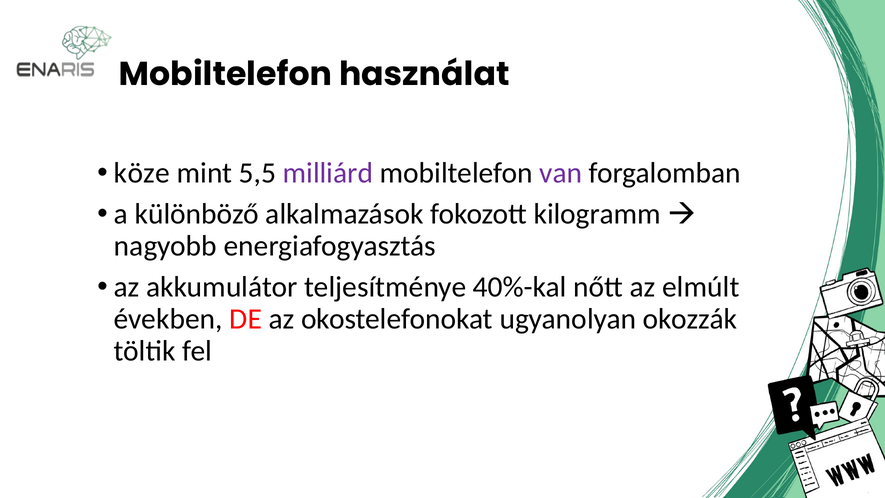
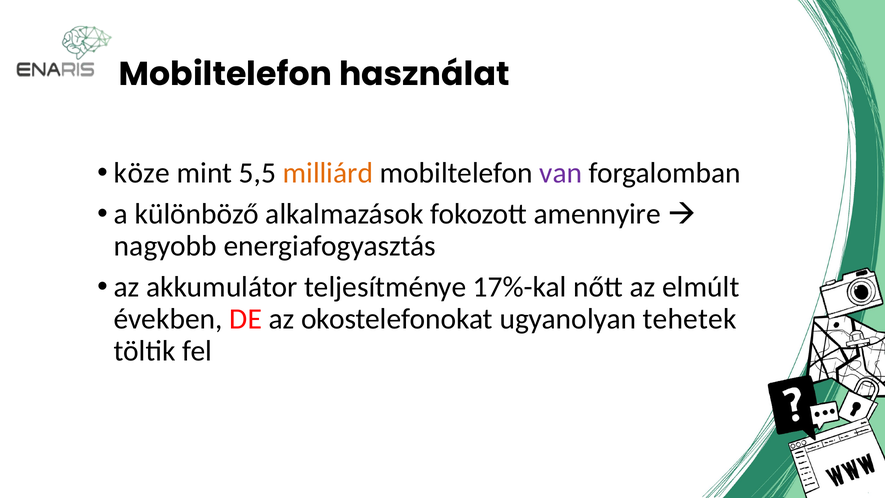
milliárd colour: purple -> orange (328, 173)
kilogramm: kilogramm -> amennyire (597, 214)
40%-kal: 40%-kal -> 17%-kal (520, 287)
okozzák: okozzák -> tehetek (690, 319)
